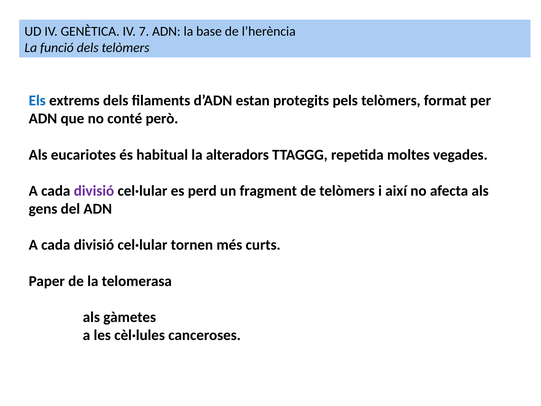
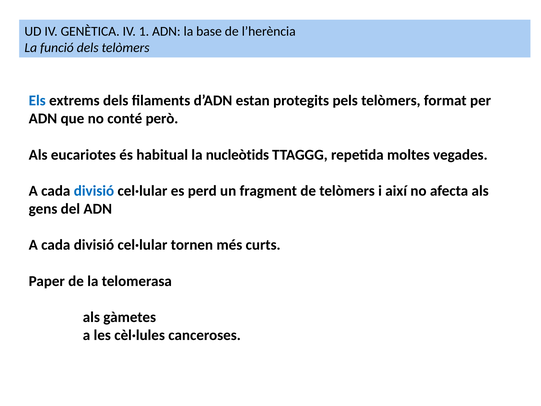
7: 7 -> 1 (144, 31)
alteradors: alteradors -> nucleòtids (237, 155)
divisió colour: purple -> blue (94, 191)
